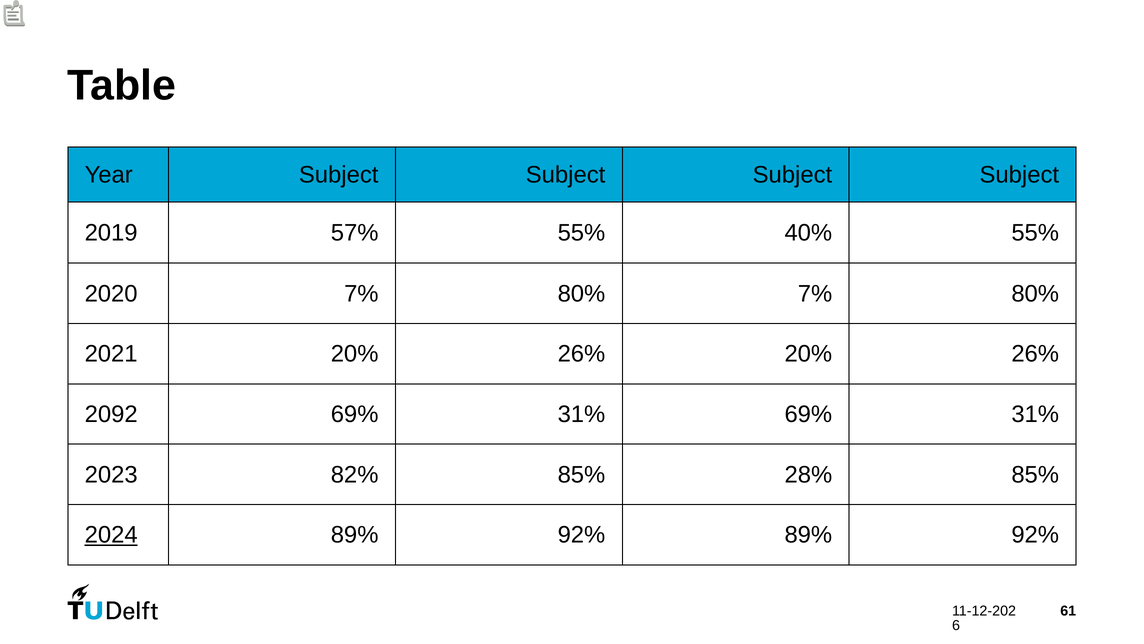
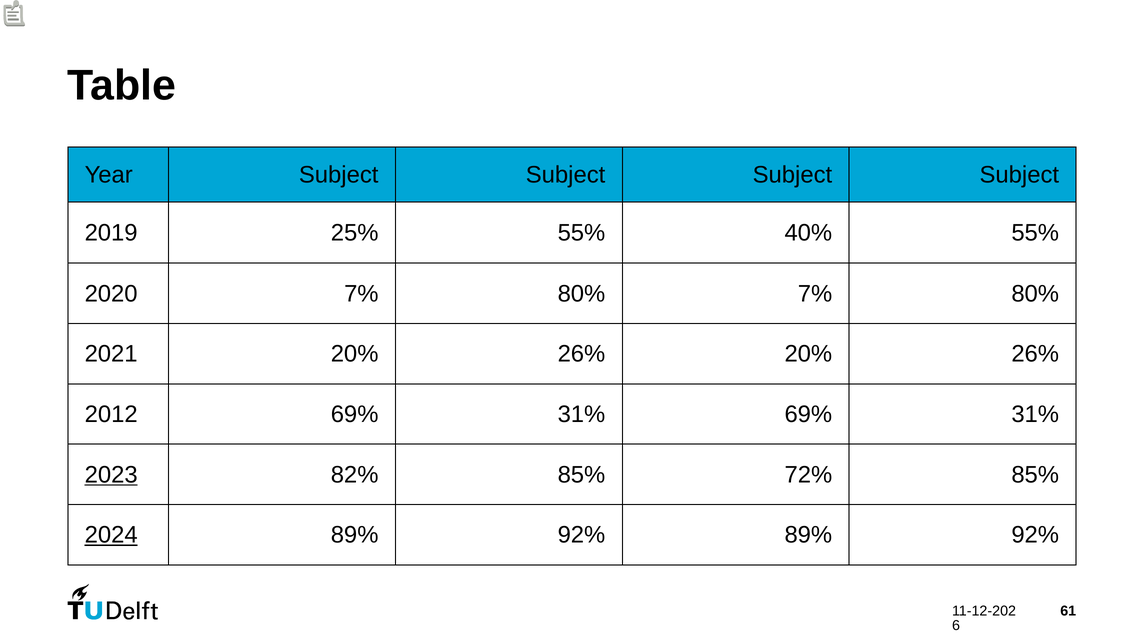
57%: 57% -> 25% (355, 233)
2092: 2092 -> 2012 (111, 414)
2023 underline: none -> present (111, 474)
28%: 28% -> 72% (808, 474)
